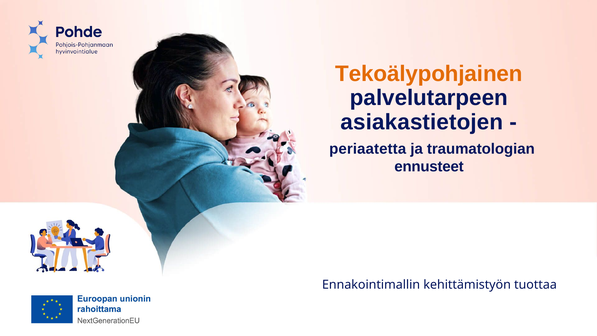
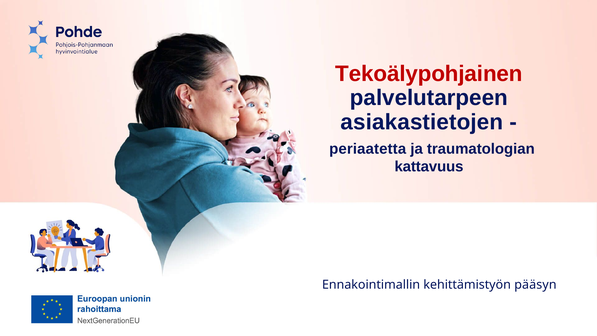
Tekoälypohjainen colour: orange -> red (429, 74)
ennusteet: ennusteet -> kattavuus (429, 166)
tuottaa: tuottaa -> pääsyn (535, 285)
